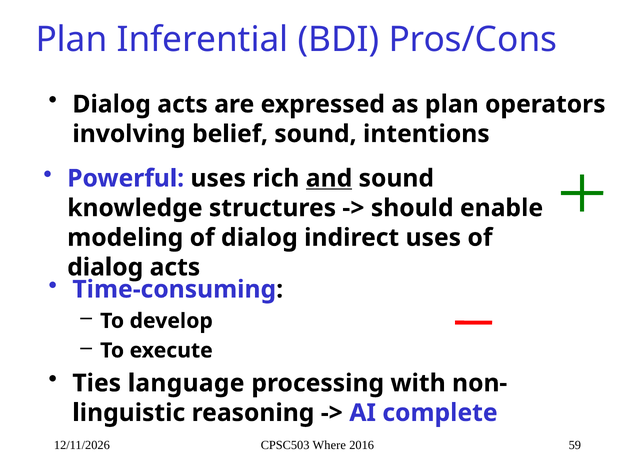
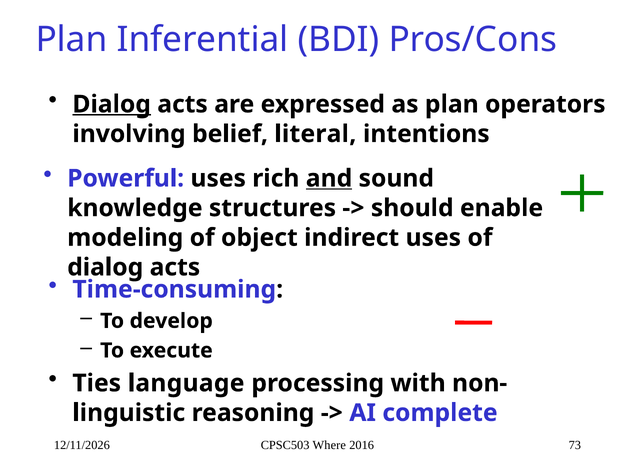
Dialog underline: none -> present (112, 104)
belief sound: sound -> literal (315, 134)
modeling of dialog: dialog -> object (259, 238)
59: 59 -> 73 (575, 445)
